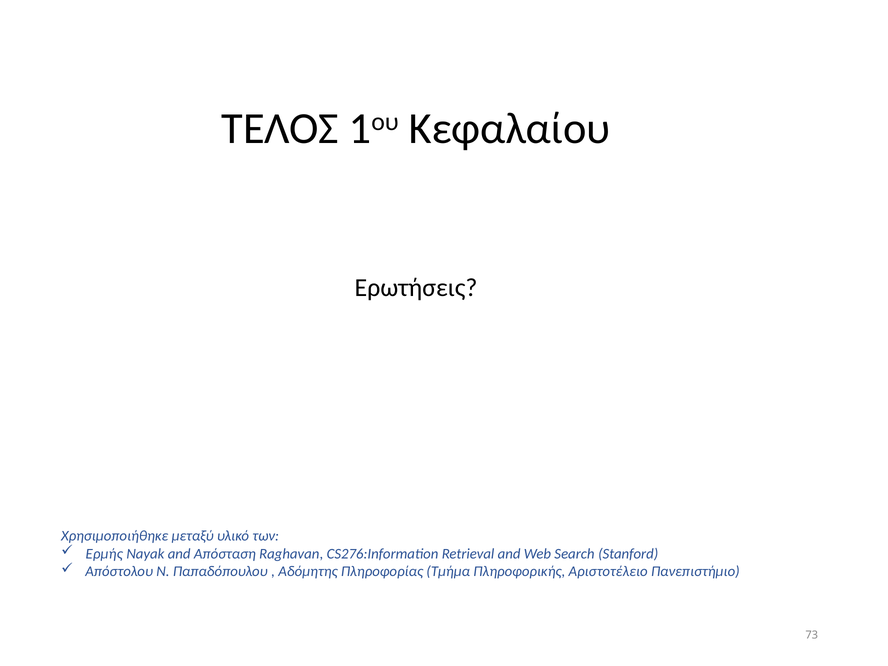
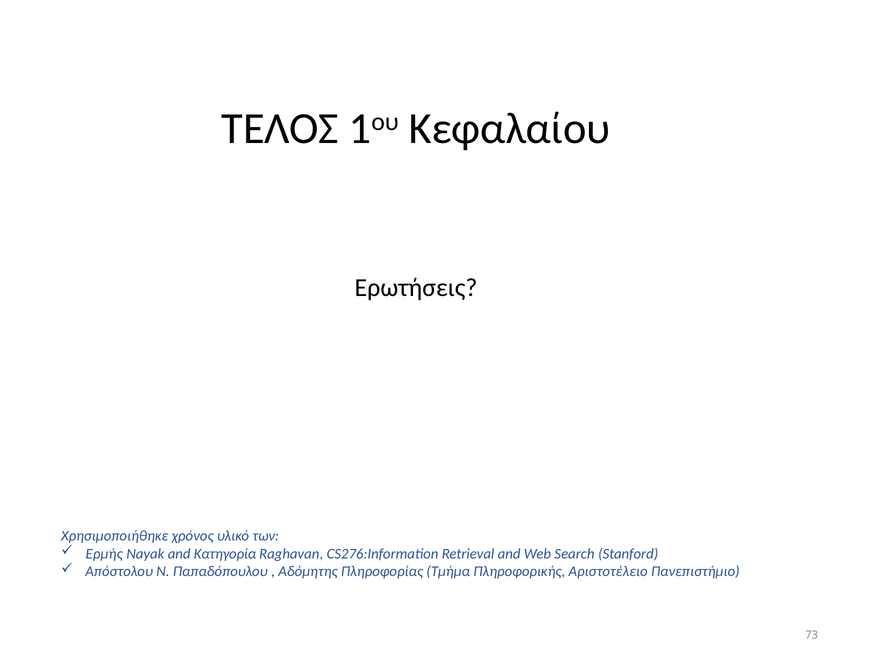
μεταξύ: μεταξύ -> χρόνος (193, 536)
Απόσταση: Απόσταση -> Κατηγορία (225, 554)
